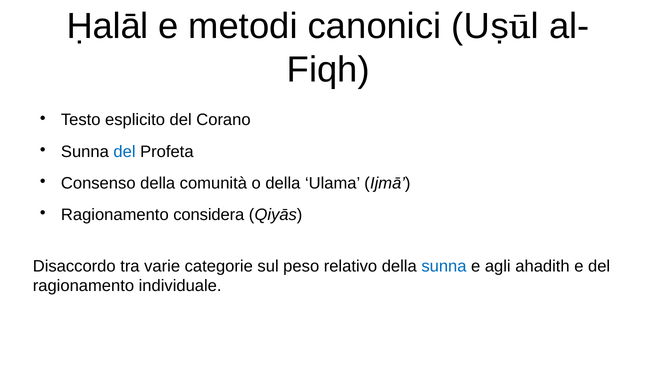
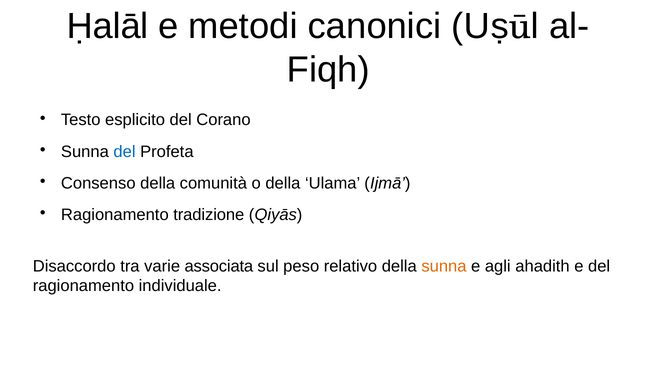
considera: considera -> tradizione (209, 215)
categorie: categorie -> associata (219, 267)
sunna colour: blue -> orange (444, 267)
